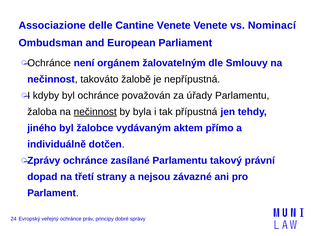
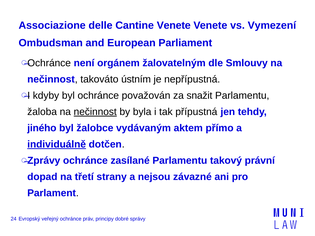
Nominací: Nominací -> Vymezení (272, 25)
žalobě: žalobě -> ústním (136, 79)
úřady: úřady -> snažit (199, 96)
individuálně underline: none -> present (57, 144)
